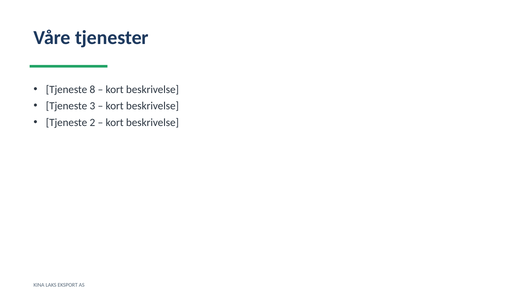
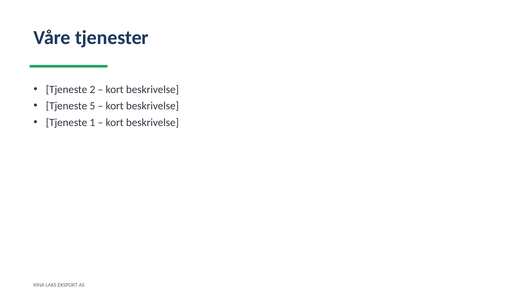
8: 8 -> 2 (92, 89)
3: 3 -> 5 (92, 106)
2: 2 -> 1 (92, 122)
